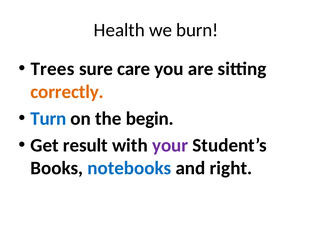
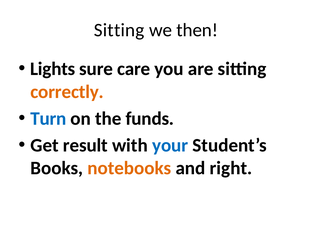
Health: Health -> Sitting (119, 30)
burn: burn -> then (197, 30)
Trees: Trees -> Lights (53, 69)
begin: begin -> funds (150, 119)
your colour: purple -> blue (170, 145)
notebooks colour: blue -> orange (129, 168)
